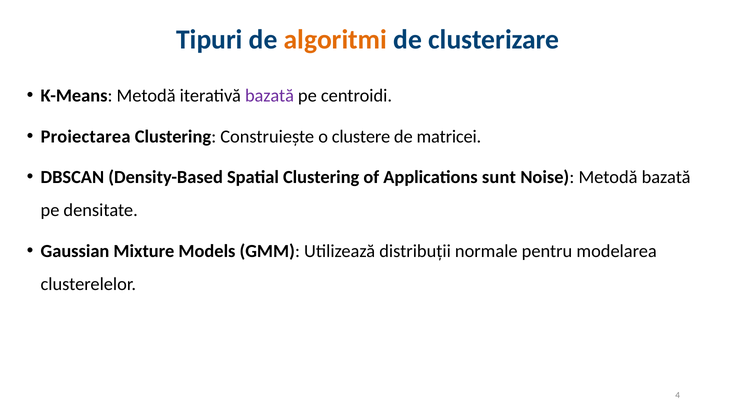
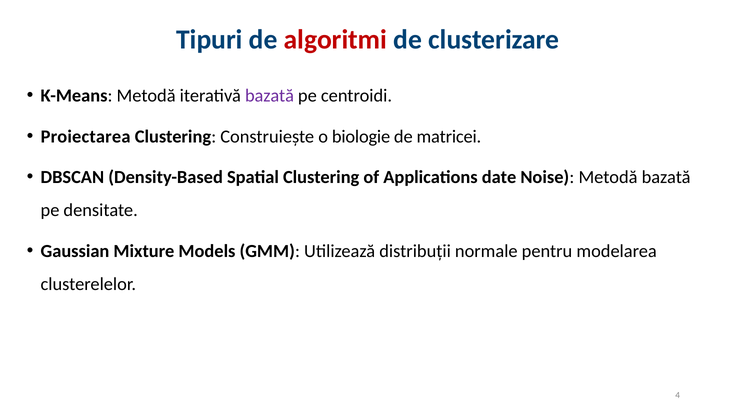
algoritmi colour: orange -> red (335, 39)
clustere: clustere -> biologie (361, 136)
sunt: sunt -> date (499, 177)
